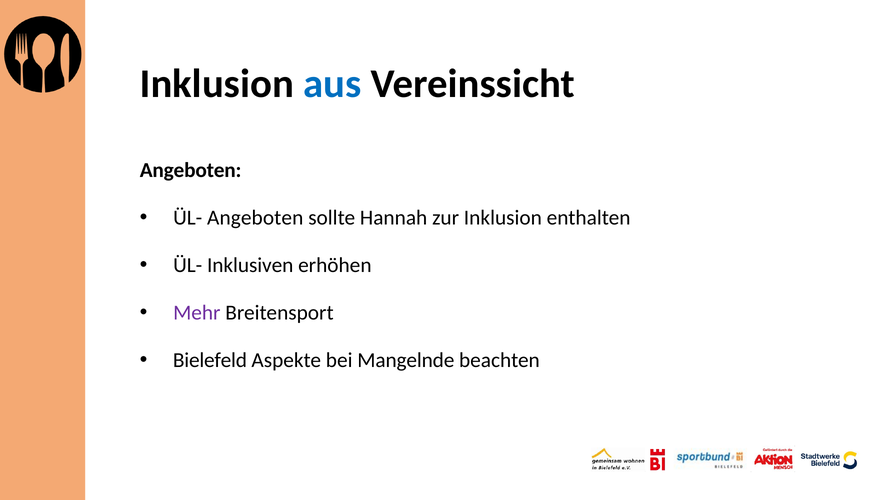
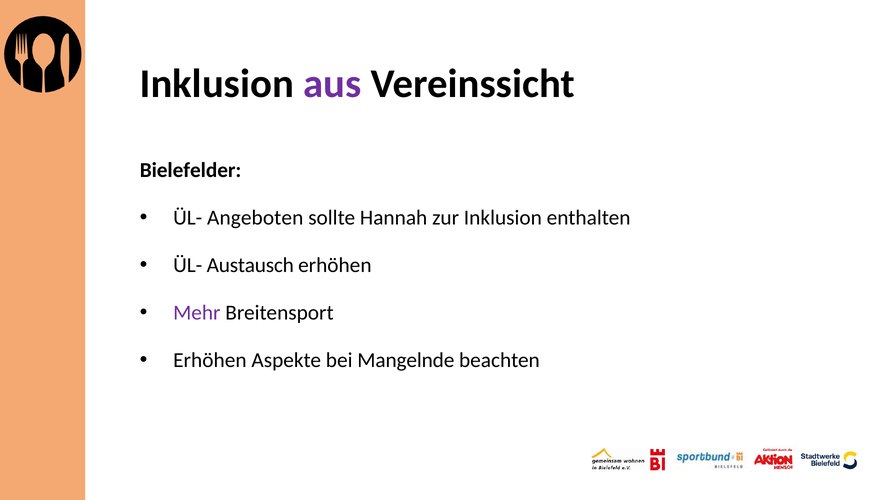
aus colour: blue -> purple (332, 84)
Angeboten: Angeboten -> Bielefelder (191, 170)
Inklusiven: Inklusiven -> Austausch (250, 266)
Bielefeld: Bielefeld -> Erhöhen (210, 361)
